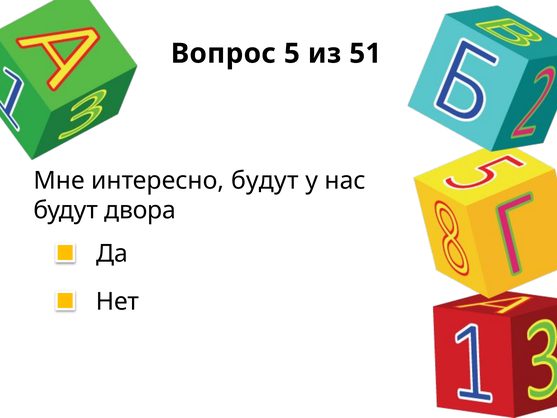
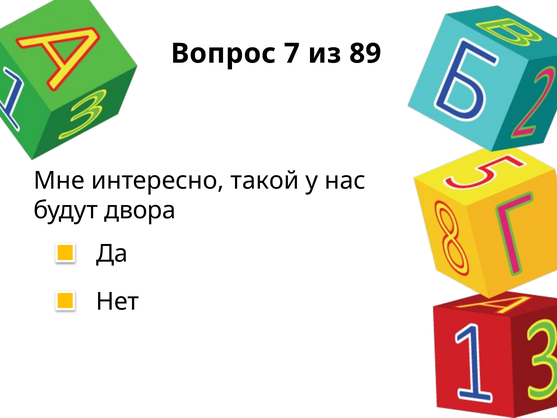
5: 5 -> 7 (292, 53)
51: 51 -> 89 (365, 53)
интересно будут: будут -> такой (265, 180)
